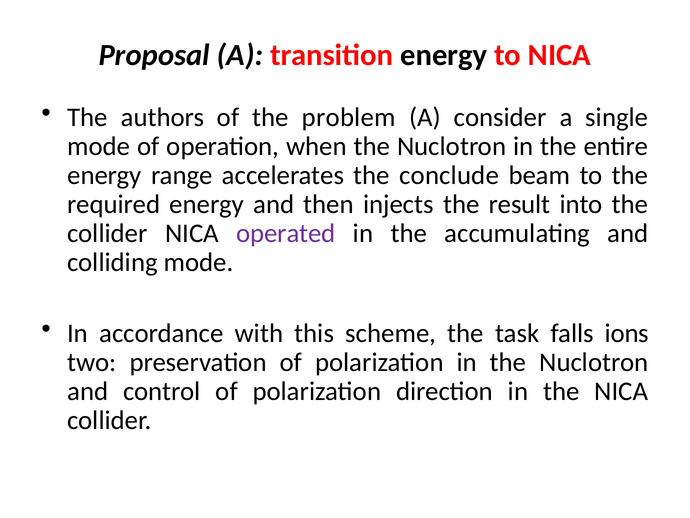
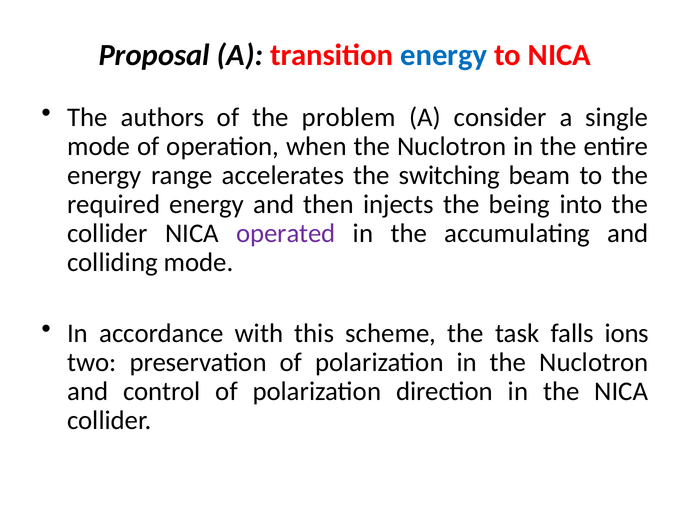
energy colour: black -> blue (444, 55)
conclude: conclude -> switching (449, 175)
result: result -> being (519, 204)
